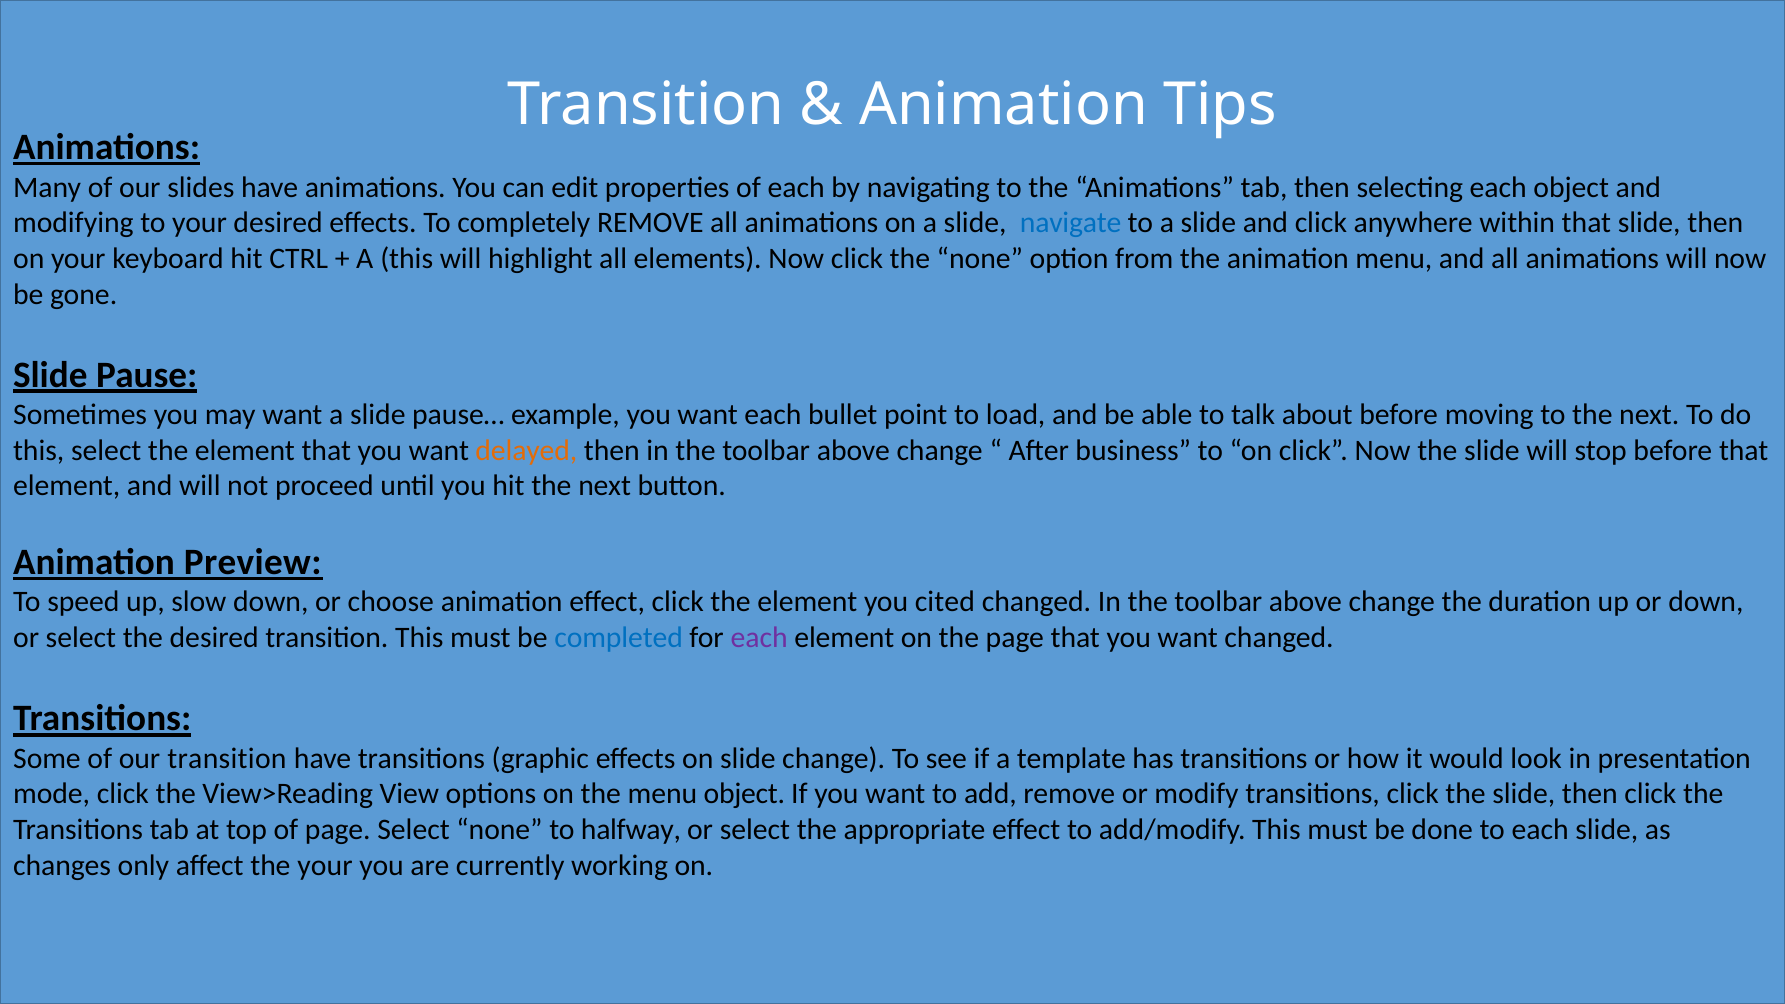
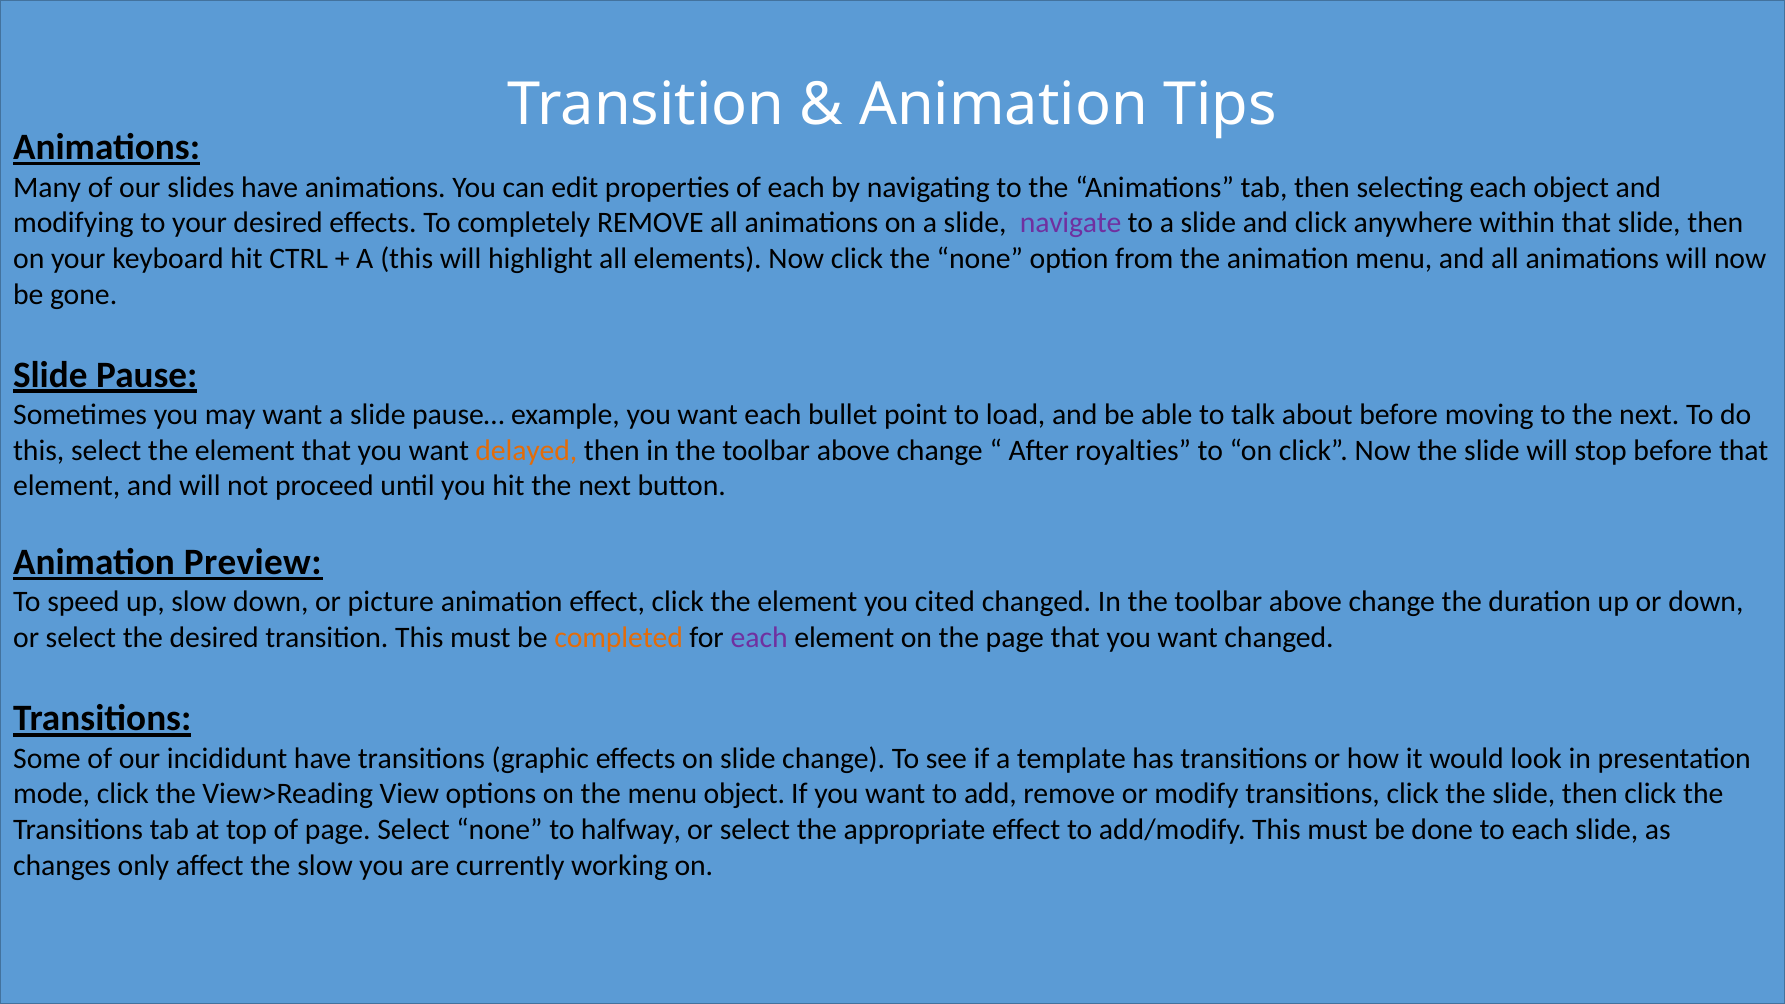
navigate colour: blue -> purple (1071, 223)
business: business -> royalties (1133, 451)
choose: choose -> picture (391, 602)
completed colour: blue -> orange (619, 638)
our transition: transition -> incididunt (227, 758)
the your: your -> slow (325, 865)
